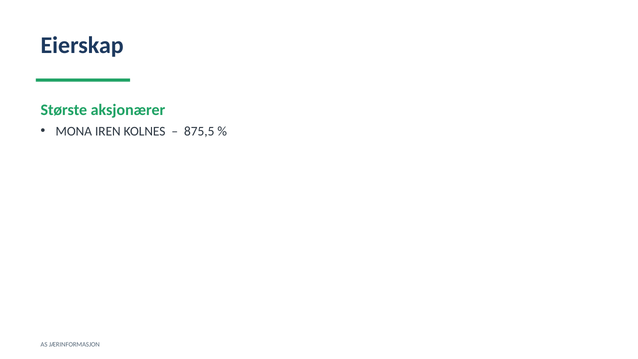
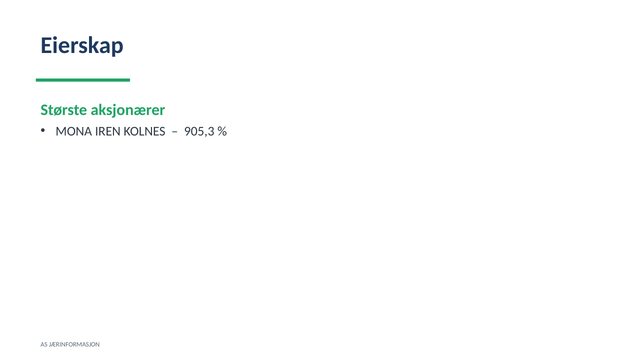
875,5: 875,5 -> 905,3 (199, 131)
